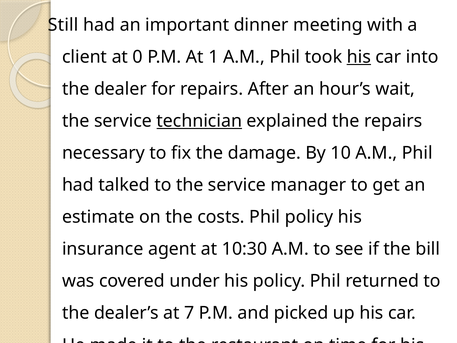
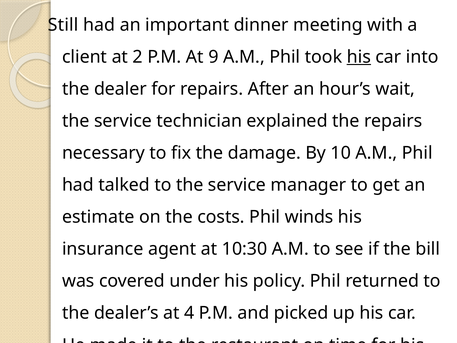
0: 0 -> 2 (138, 57)
1: 1 -> 9 (213, 57)
technician underline: present -> none (199, 121)
Phil policy: policy -> winds (309, 217)
7: 7 -> 4 (189, 313)
